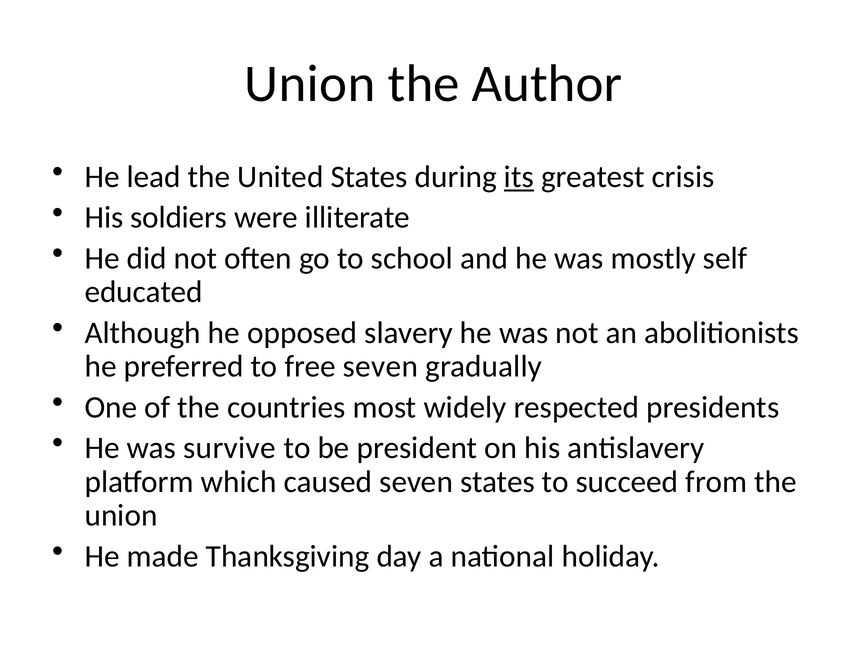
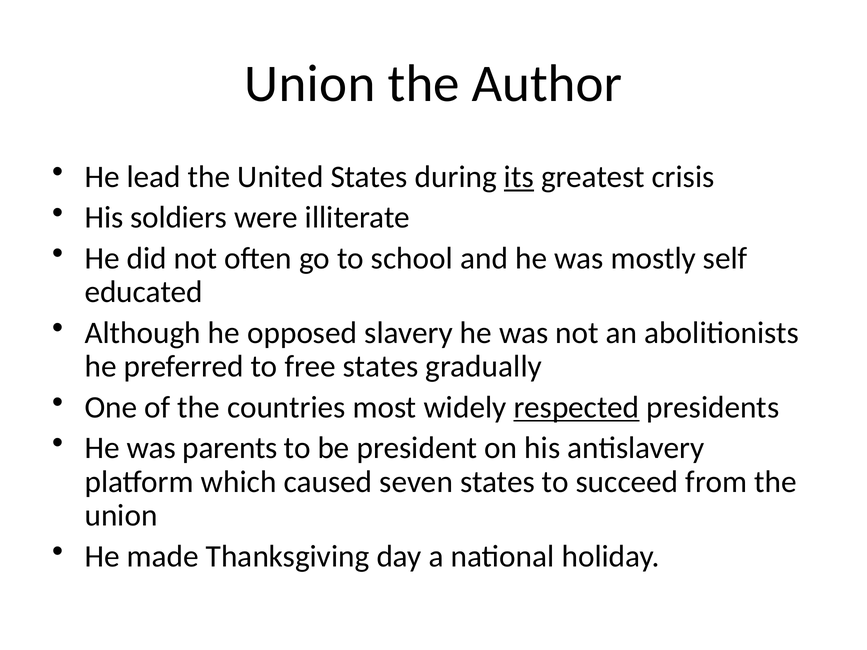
free seven: seven -> states (381, 367)
respected underline: none -> present (576, 408)
survive: survive -> parents (230, 448)
